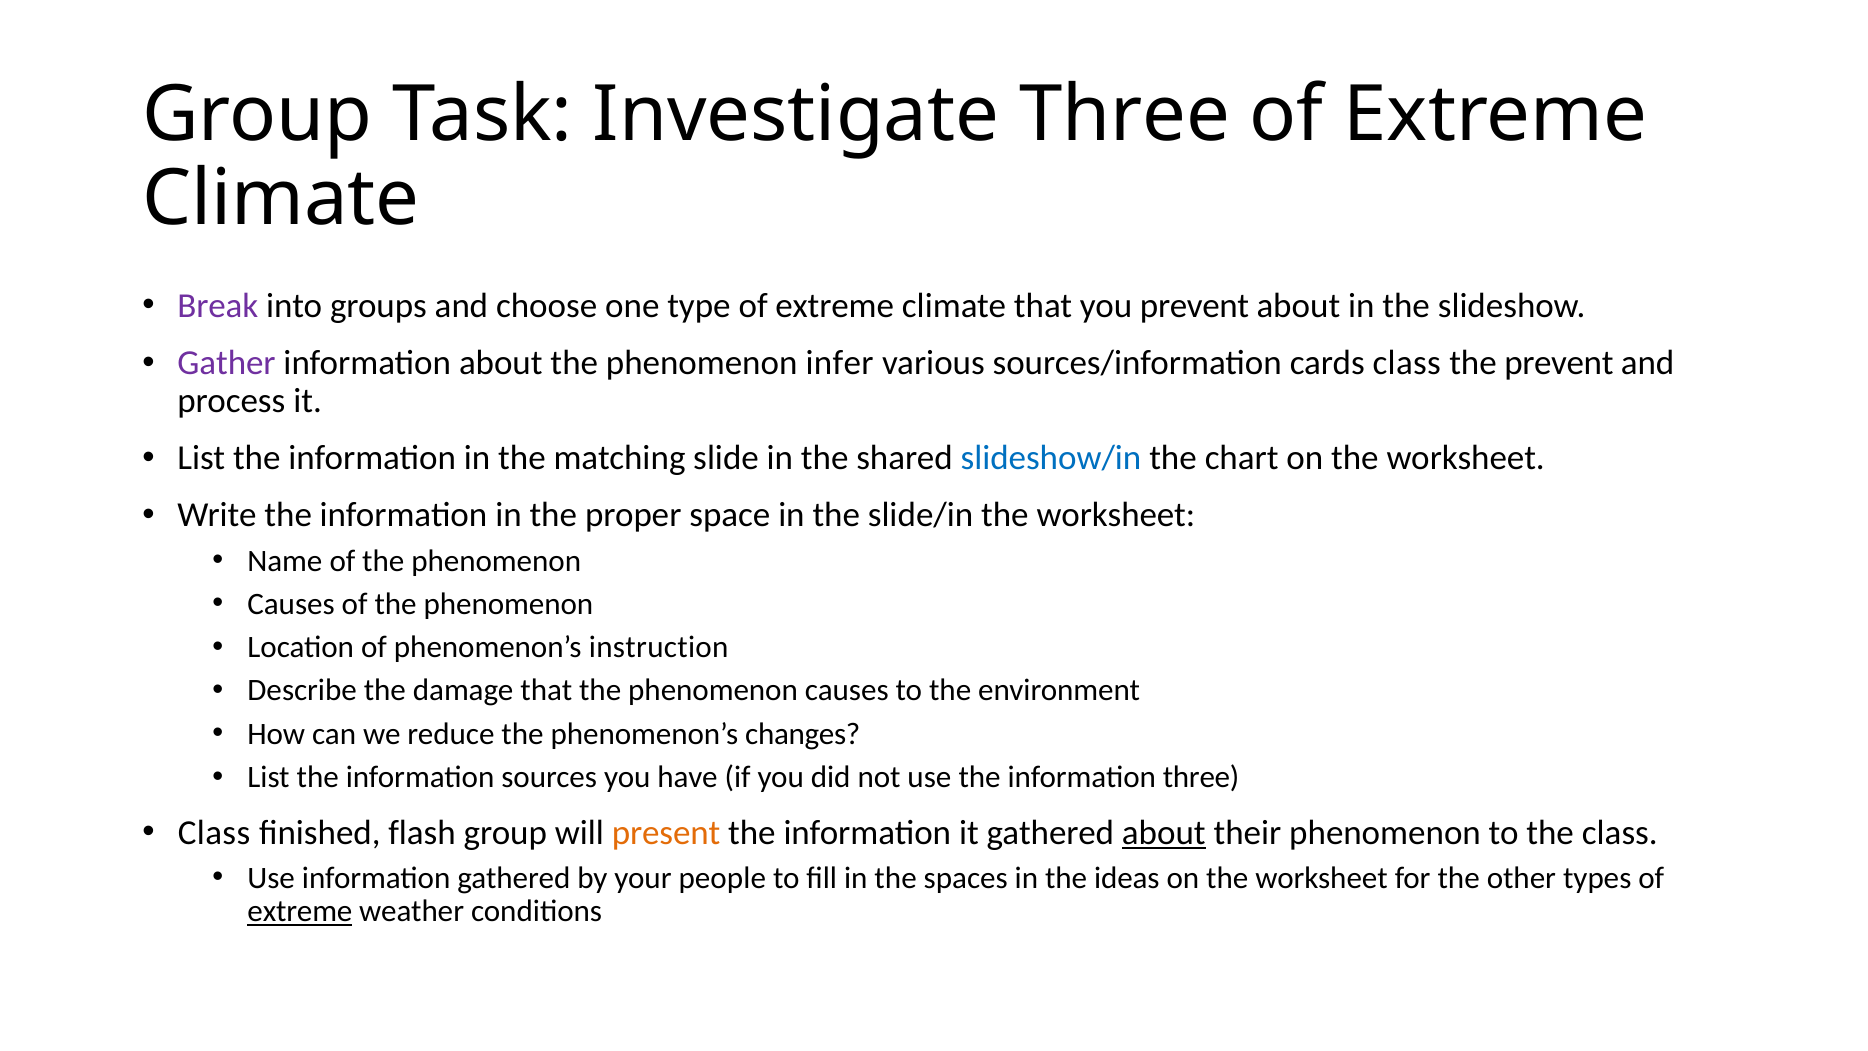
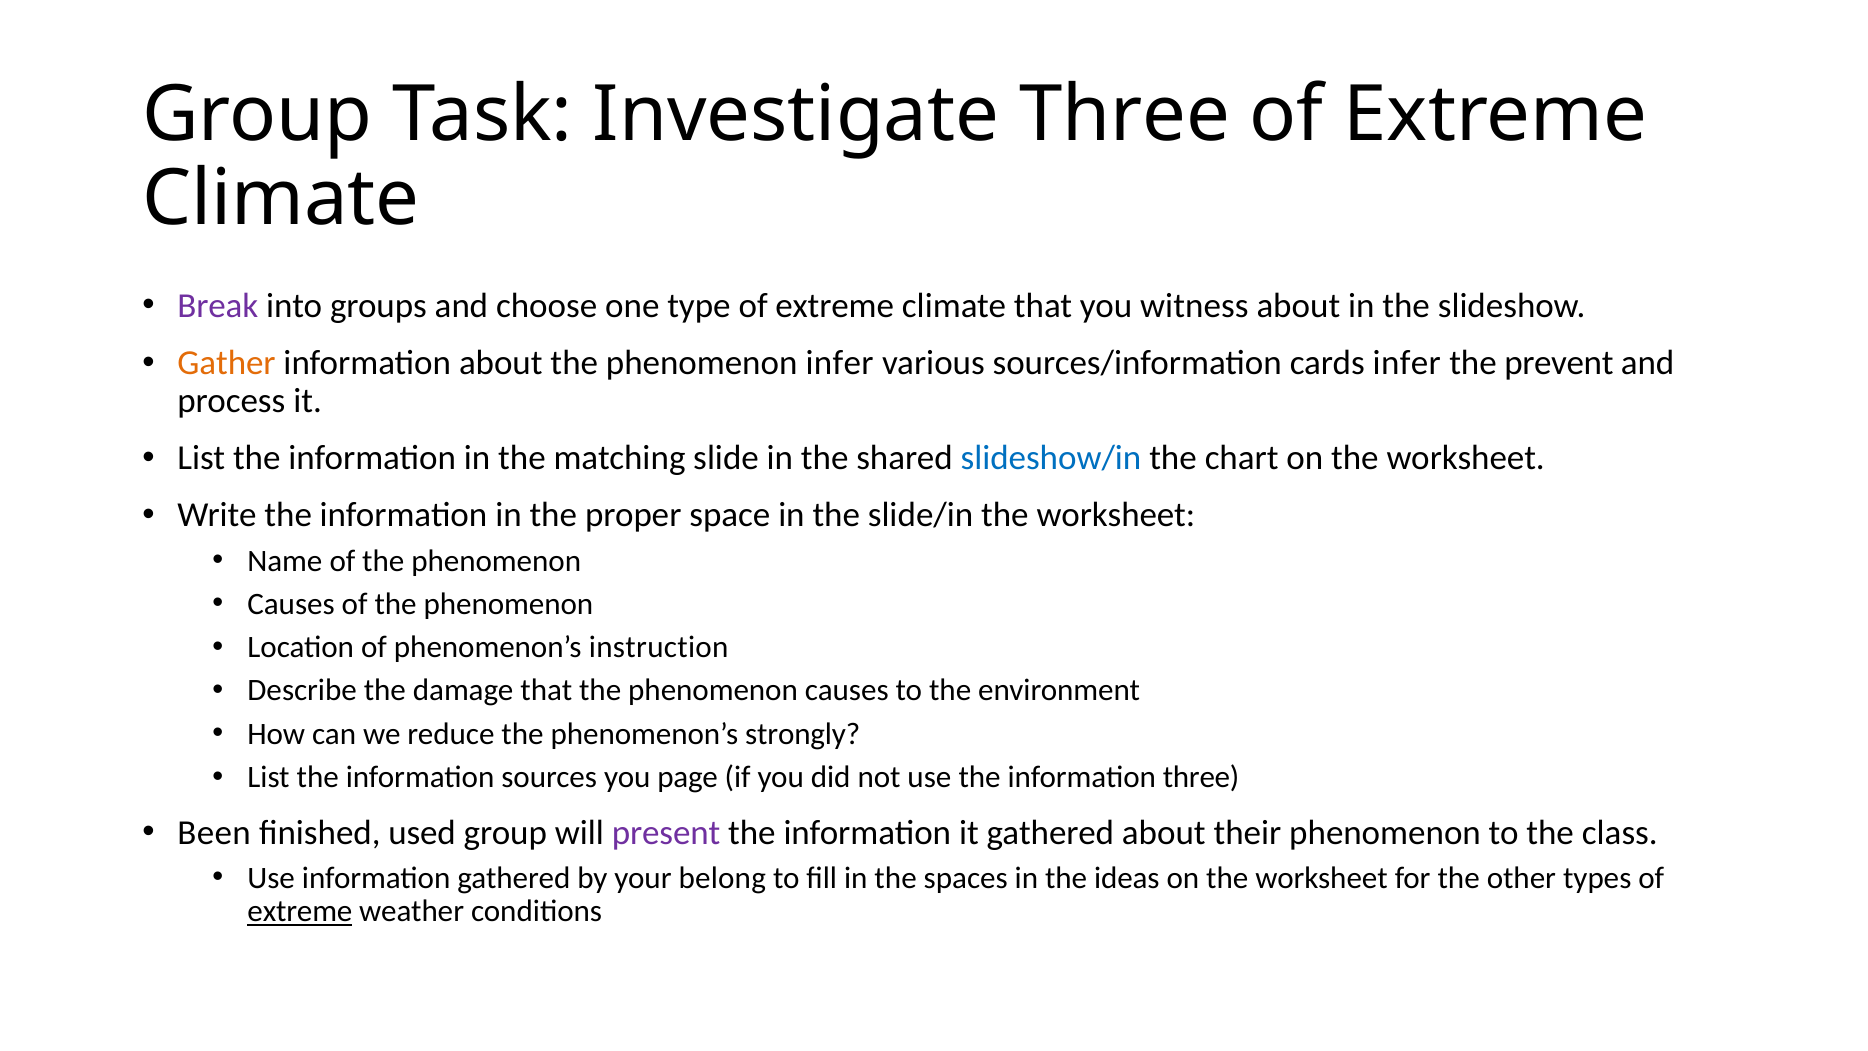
you prevent: prevent -> witness (1194, 305)
Gather colour: purple -> orange (227, 363)
cards class: class -> infer (1407, 363)
changes: changes -> strongly (803, 734)
have: have -> page (688, 777)
Class: Class -> Been (214, 832)
flash: flash -> used (422, 832)
present colour: orange -> purple (666, 832)
about underline: present -> none (1164, 832)
people: people -> belong (722, 878)
